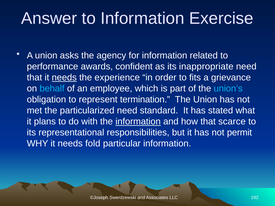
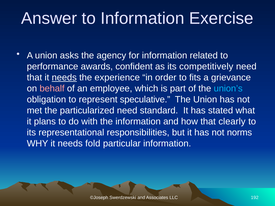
inappropriate: inappropriate -> competitively (206, 67)
behalf colour: light blue -> pink (52, 89)
termination: termination -> speculative (145, 100)
information underline: present -> none (138, 122)
scarce: scarce -> clearly (232, 122)
permit: permit -> norms (239, 133)
